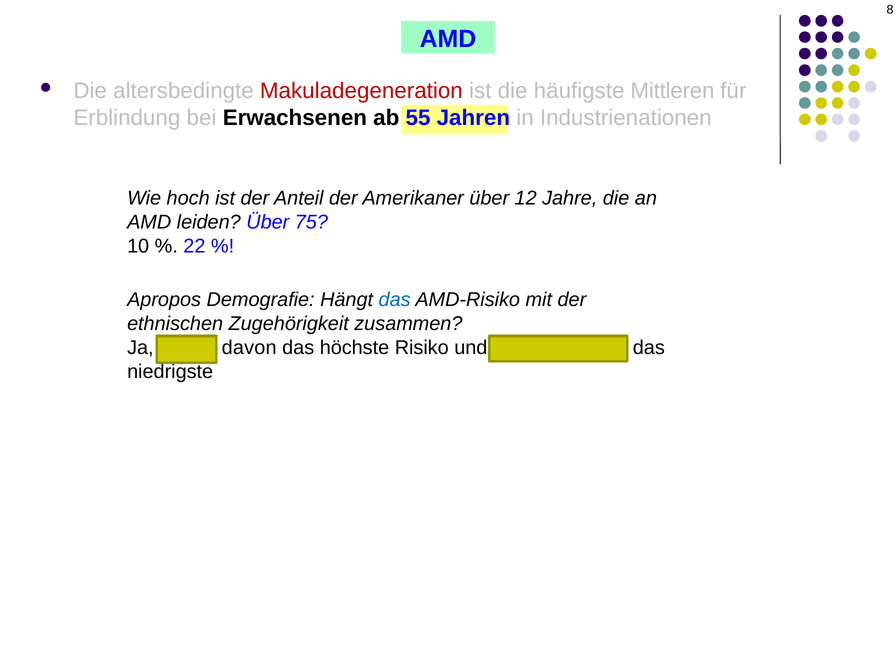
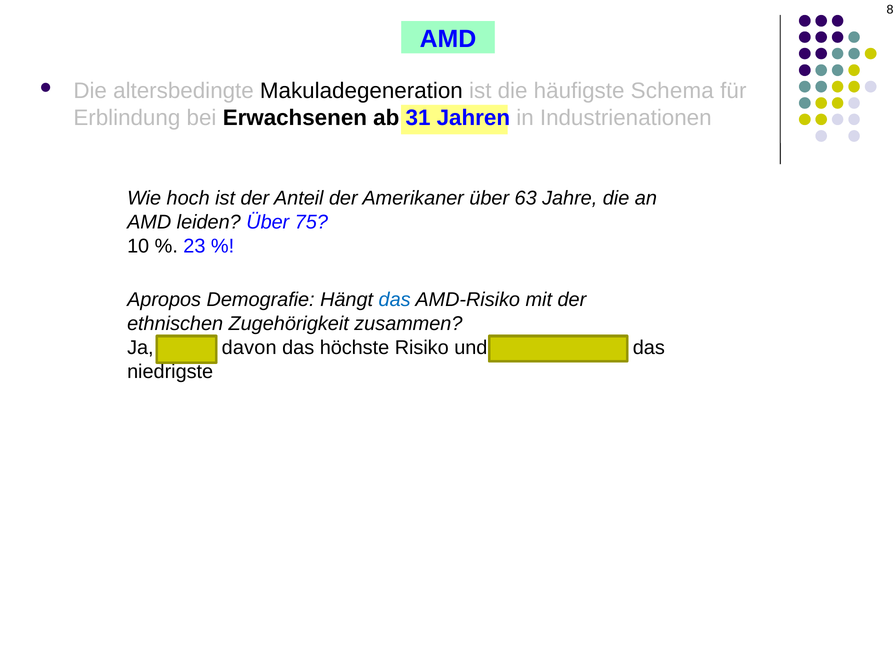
Makuladegeneration colour: red -> black (361, 91)
Mittleren: Mittleren -> Schema (672, 91)
55: 55 -> 31 (418, 118)
12: 12 -> 63 (526, 198)
22: 22 -> 23 (194, 246)
